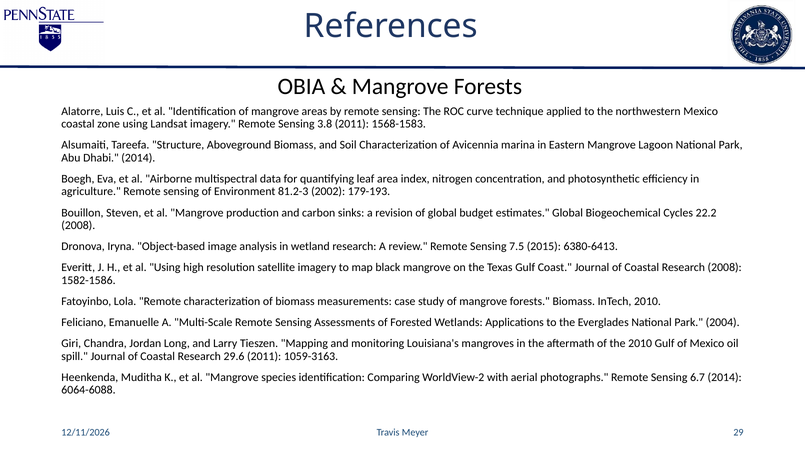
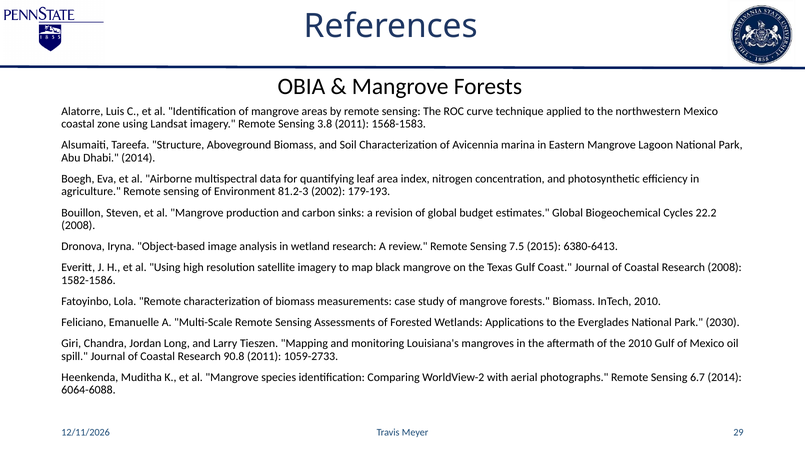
2004: 2004 -> 2030 (723, 322)
29.6: 29.6 -> 90.8 (234, 356)
1059-3163: 1059-3163 -> 1059-2733 (311, 356)
